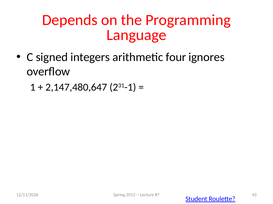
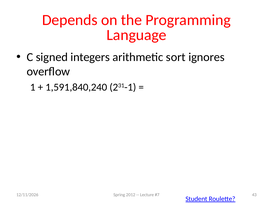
four: four -> sort (176, 57)
2,147,480,647: 2,147,480,647 -> 1,591,840,240 (76, 88)
